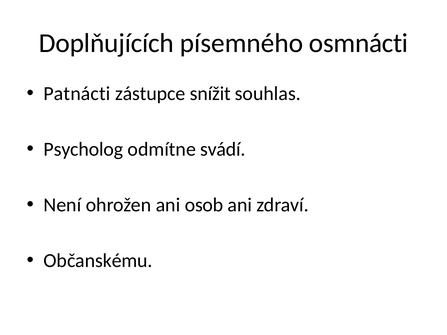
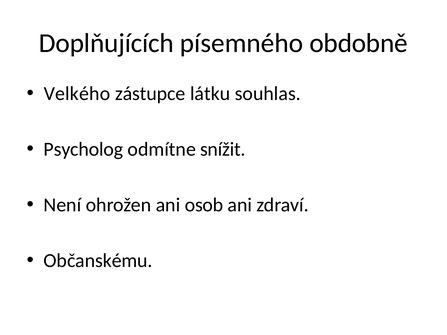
osmnácti: osmnácti -> obdobně (359, 43)
Patnácti: Patnácti -> Velkého (77, 94)
snížit: snížit -> látku (210, 94)
svádí: svádí -> snížit (223, 149)
